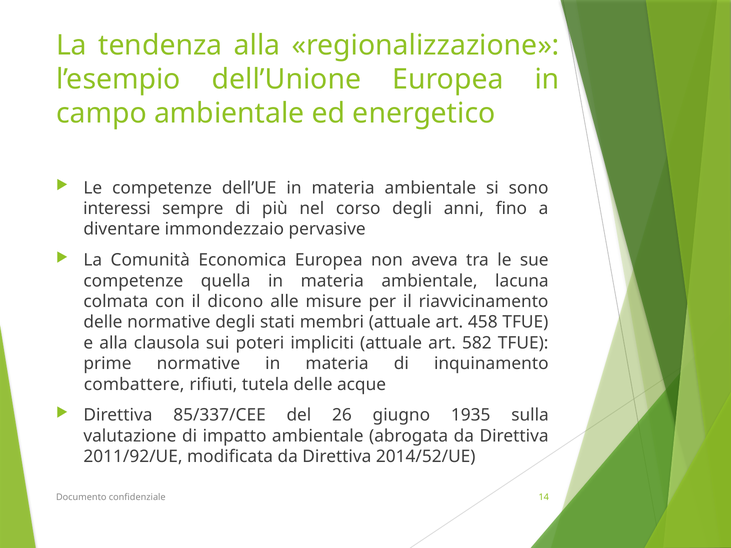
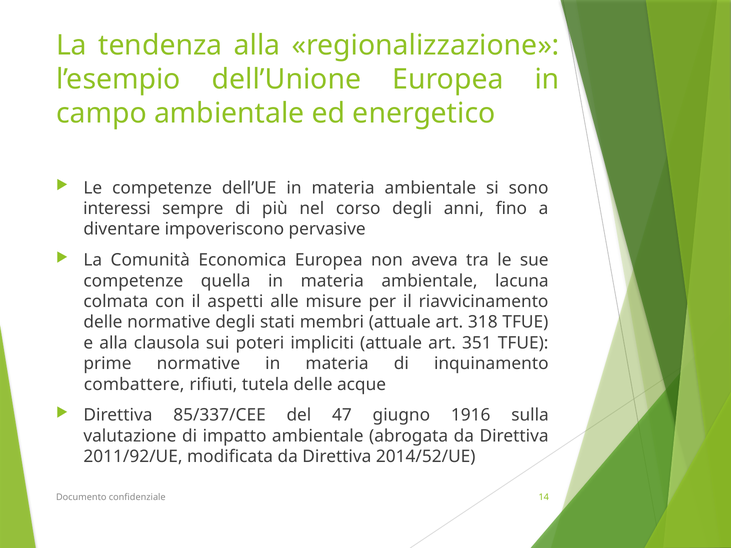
immondezzaio: immondezzaio -> impoveriscono (224, 229)
dicono: dicono -> aspetti (235, 302)
458: 458 -> 318 (483, 322)
582: 582 -> 351 (477, 343)
26: 26 -> 47 (342, 415)
1935: 1935 -> 1916 (471, 415)
